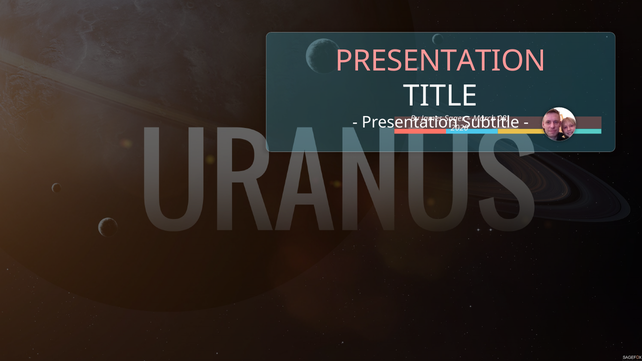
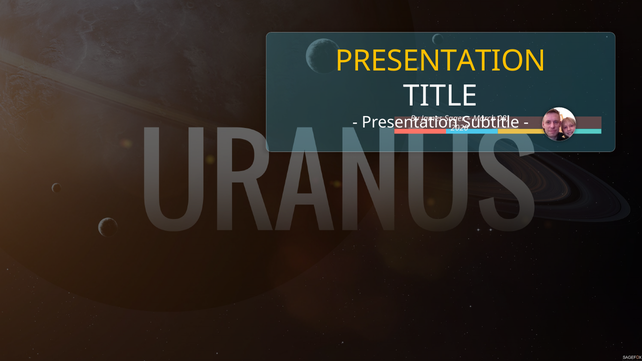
PRESENTATION colour: pink -> yellow (441, 61)
